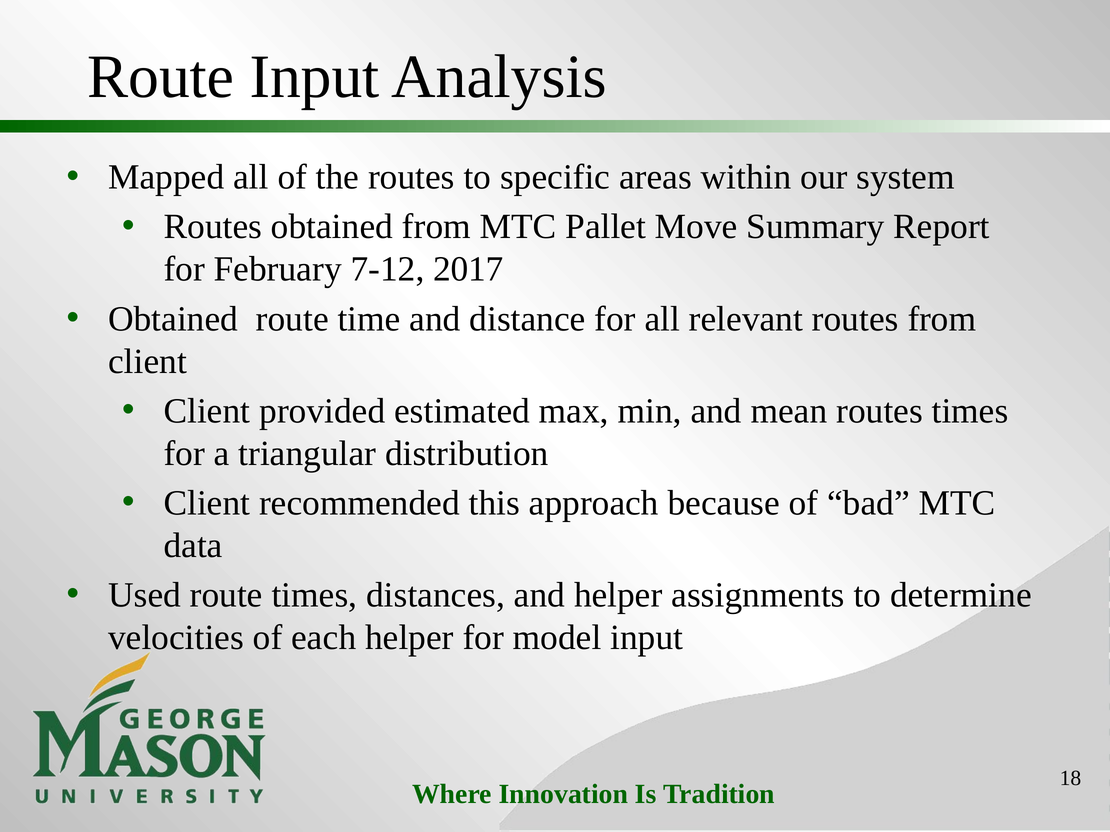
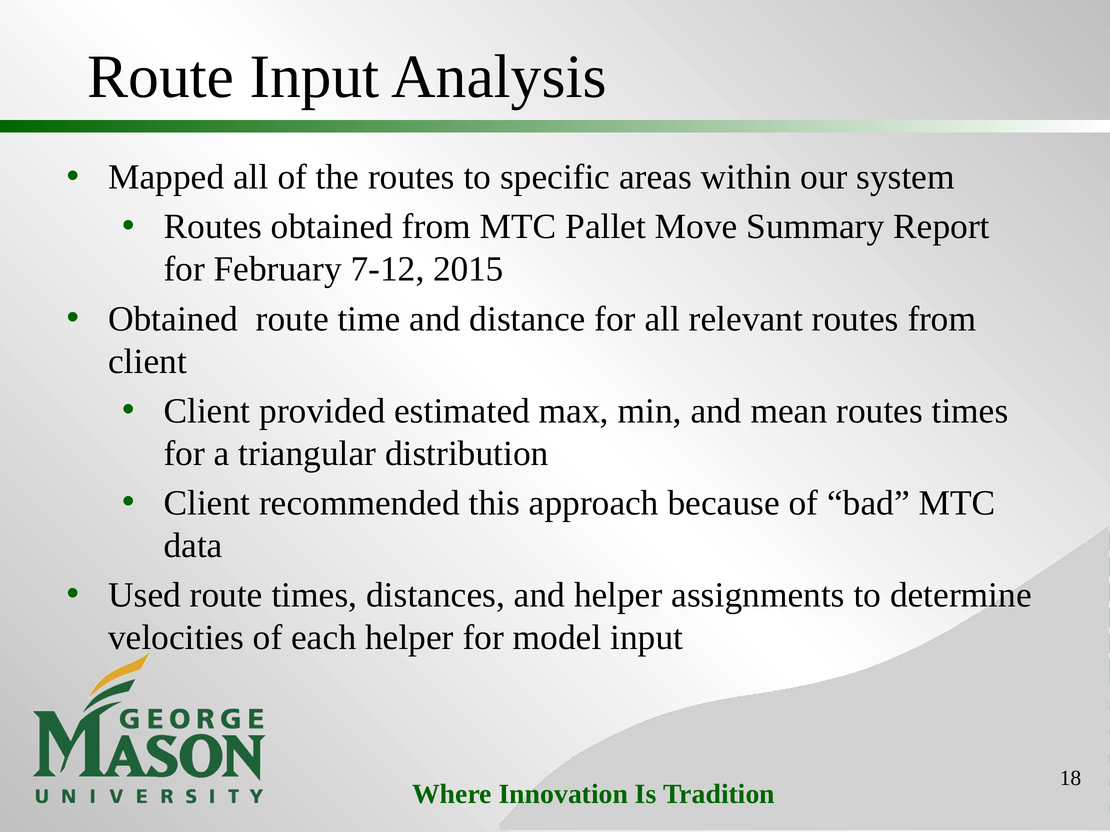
2017: 2017 -> 2015 (468, 269)
